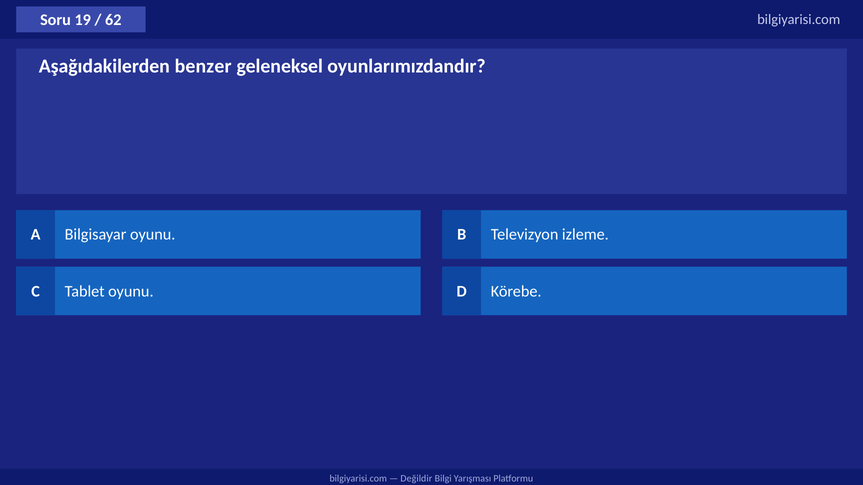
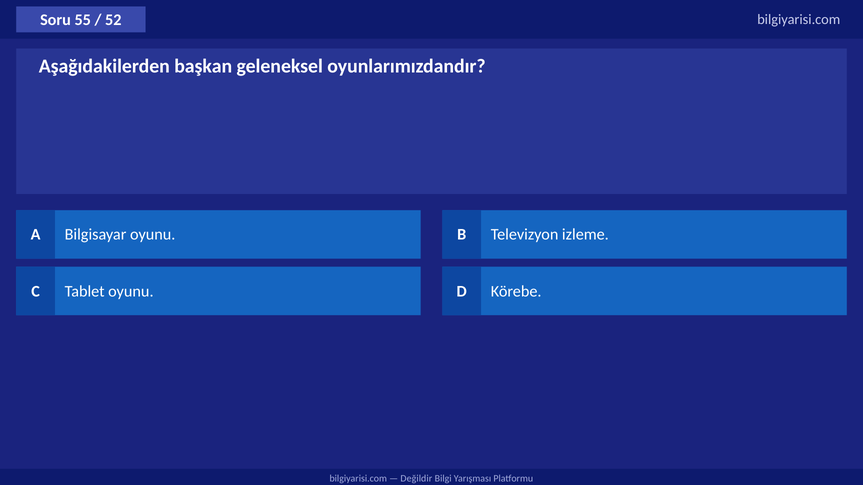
19: 19 -> 55 (83, 20)
62: 62 -> 52 (113, 20)
benzer: benzer -> başkan (203, 66)
